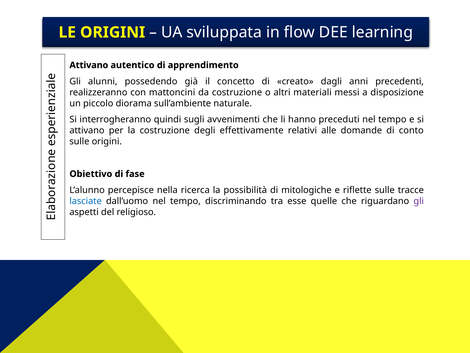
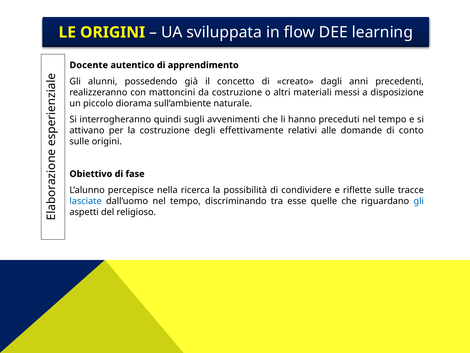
Attivano: Attivano -> Docente (89, 65)
mitologiche: mitologiche -> condividere (306, 190)
gli colour: purple -> blue (419, 201)
